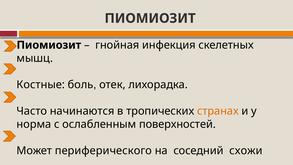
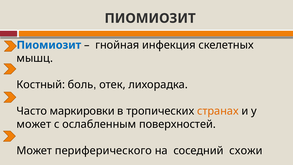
Пиомиозит colour: black -> blue (49, 45)
Костные: Костные -> Костный (41, 85)
начинаются: начинаются -> маркировки (82, 111)
норма: норма -> может (34, 124)
